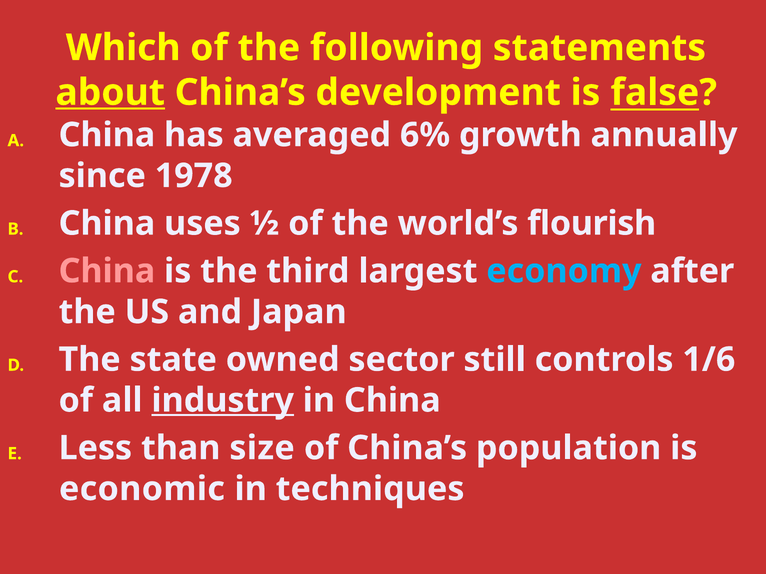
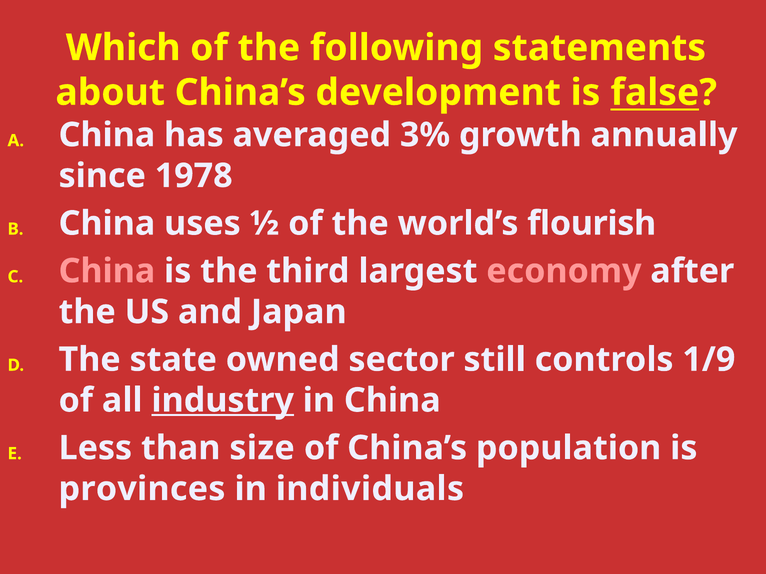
about underline: present -> none (110, 93)
6%: 6% -> 3% (425, 135)
economy colour: light blue -> pink (564, 271)
1/6: 1/6 -> 1/9 (709, 360)
economic: economic -> provinces (142, 489)
techniques: techniques -> individuals (370, 489)
